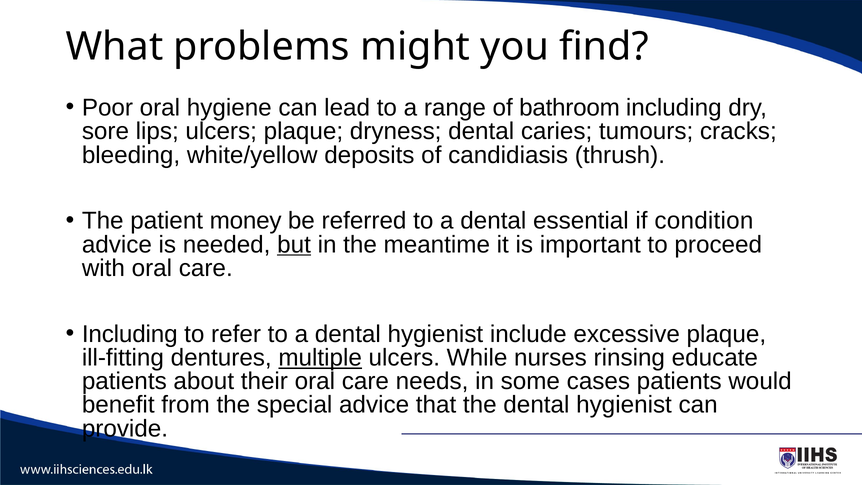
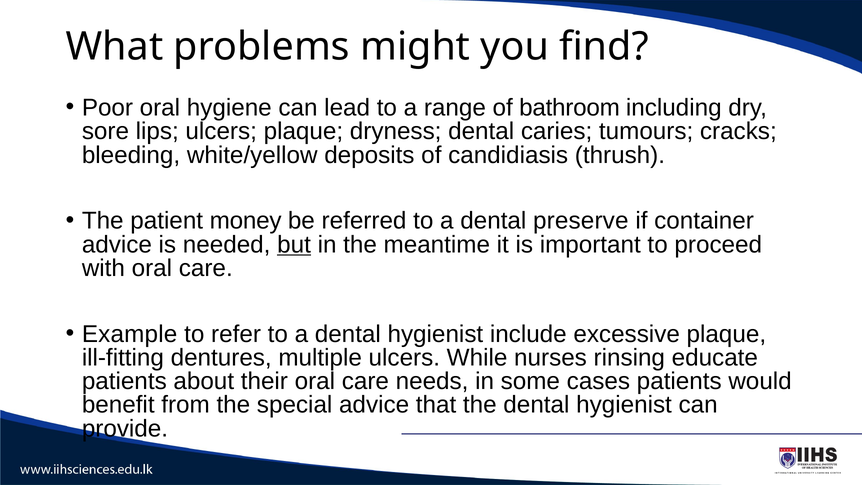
essential: essential -> preserve (581, 221)
condition: condition -> container (704, 221)
Including: Including -> Example (130, 334)
multiple underline: present -> none (320, 358)
